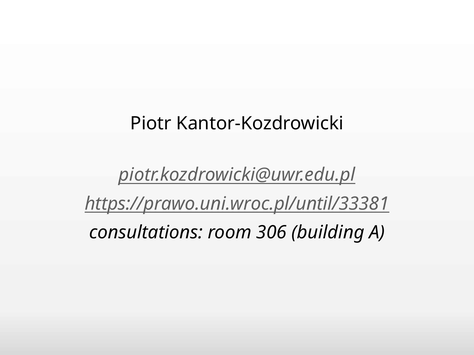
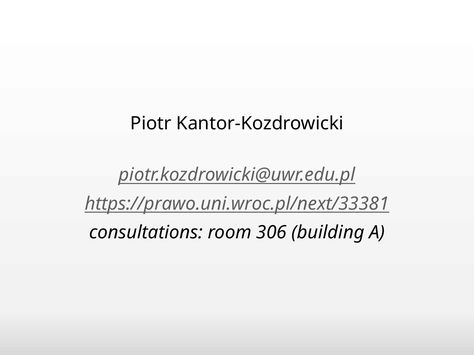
https://prawo.uni.wroc.pl/until/33381: https://prawo.uni.wroc.pl/until/33381 -> https://prawo.uni.wroc.pl/next/33381 (237, 204)
